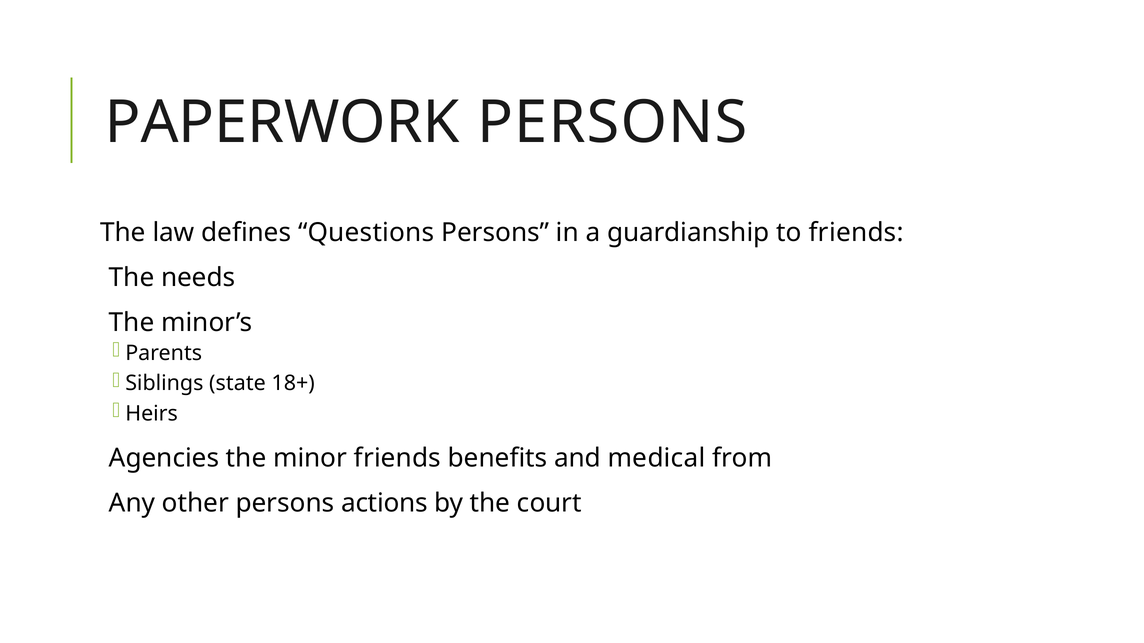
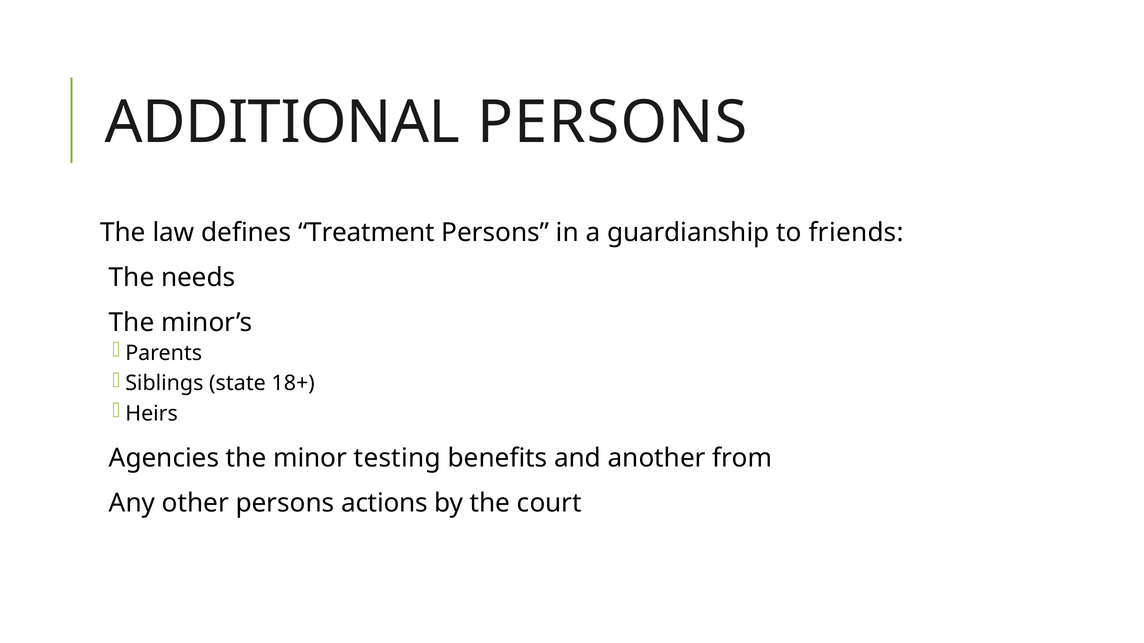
PAPERWORK: PAPERWORK -> ADDITIONAL (282, 123)
Questions: Questions -> Treatment (366, 233)
minor friends: friends -> testing (397, 459)
medical: medical -> another (657, 459)
